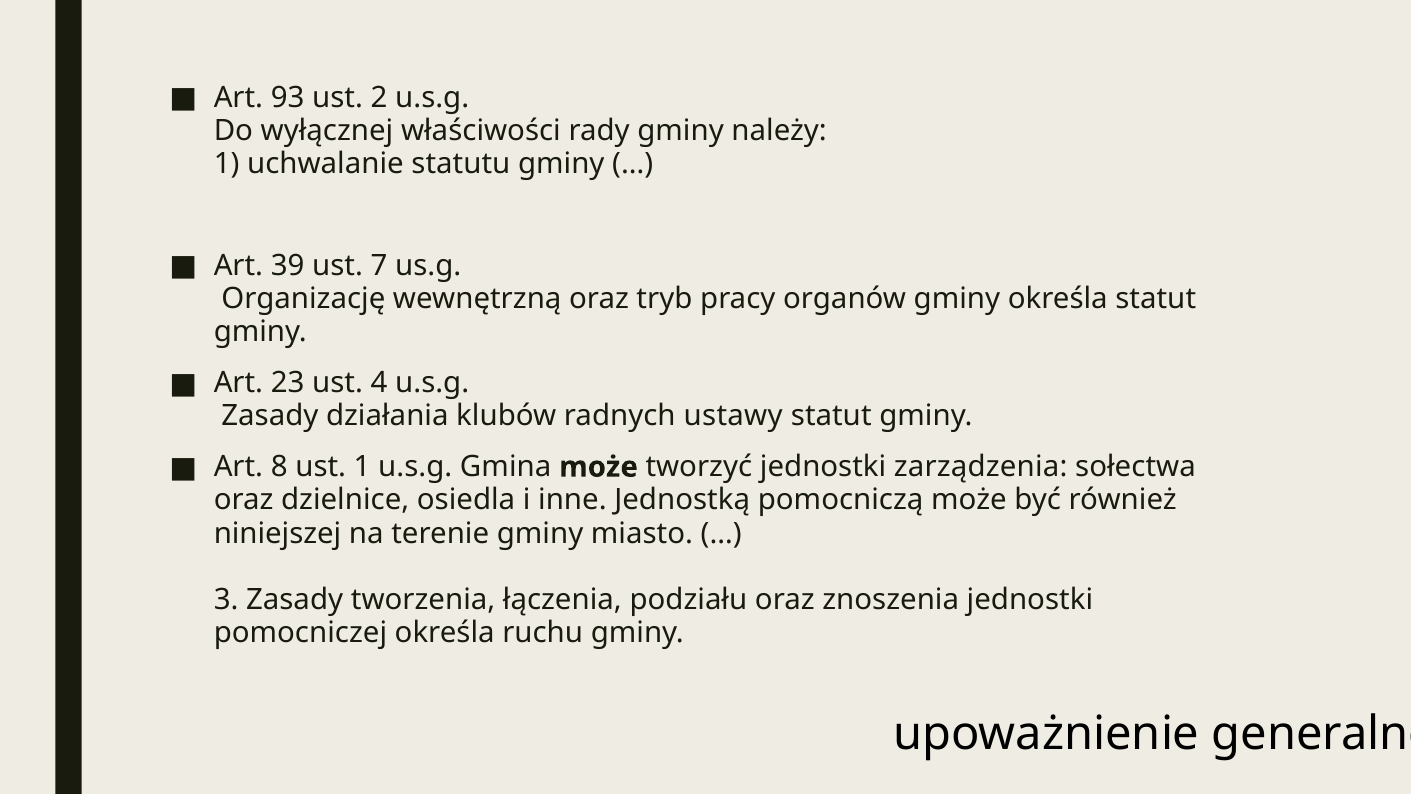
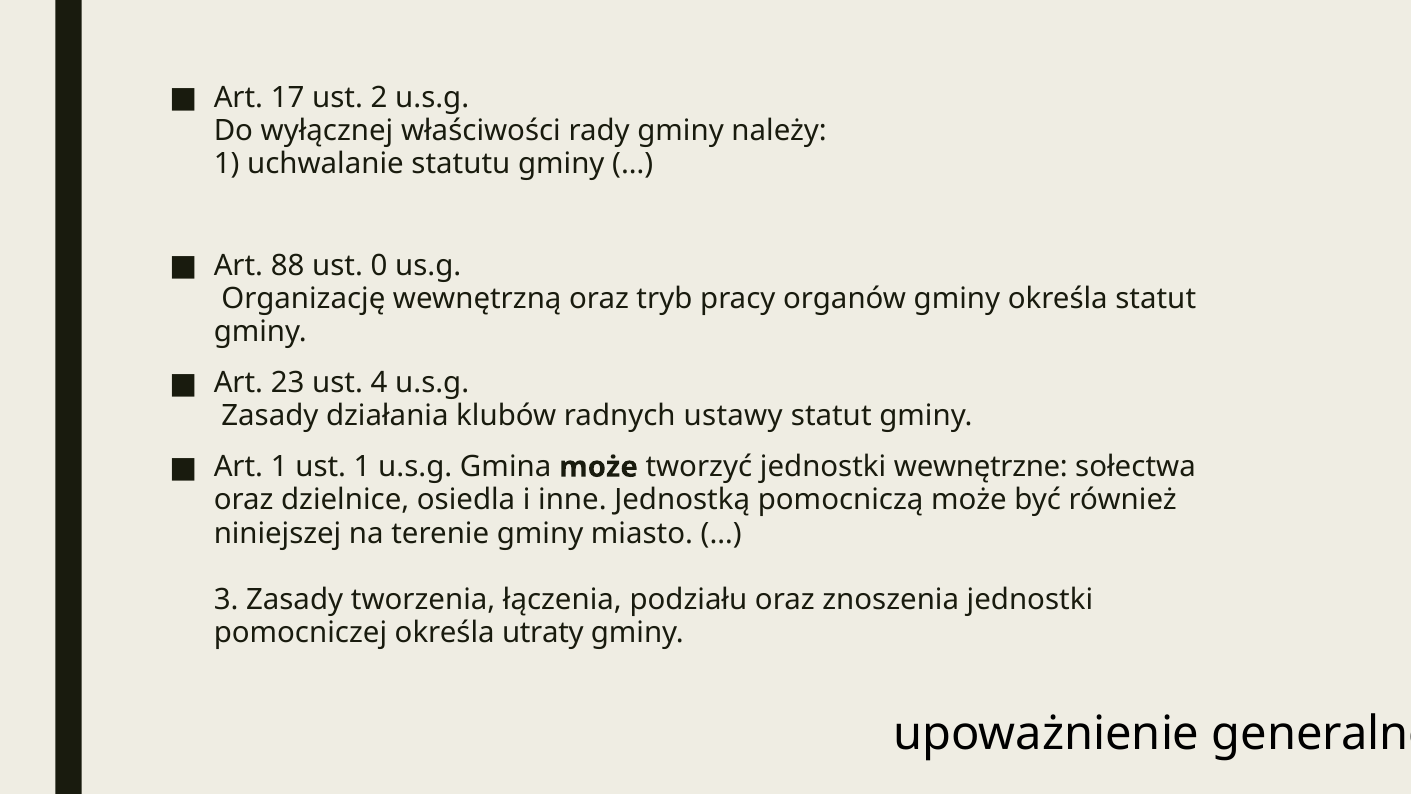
93: 93 -> 17 (288, 98)
39: 39 -> 88 (288, 266)
7: 7 -> 0 (379, 266)
Art 8: 8 -> 1 (279, 467)
zarządzenia: zarządzenia -> wewnętrzne (981, 467)
ruchu: ruchu -> utraty (543, 633)
